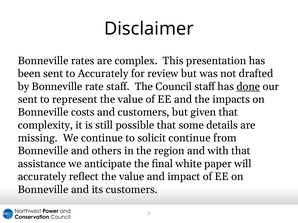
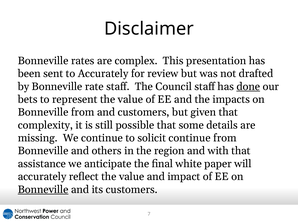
sent: sent -> bets (28, 100)
Bonneville costs: costs -> from (83, 112)
Bonneville underline: none -> present (43, 190)
